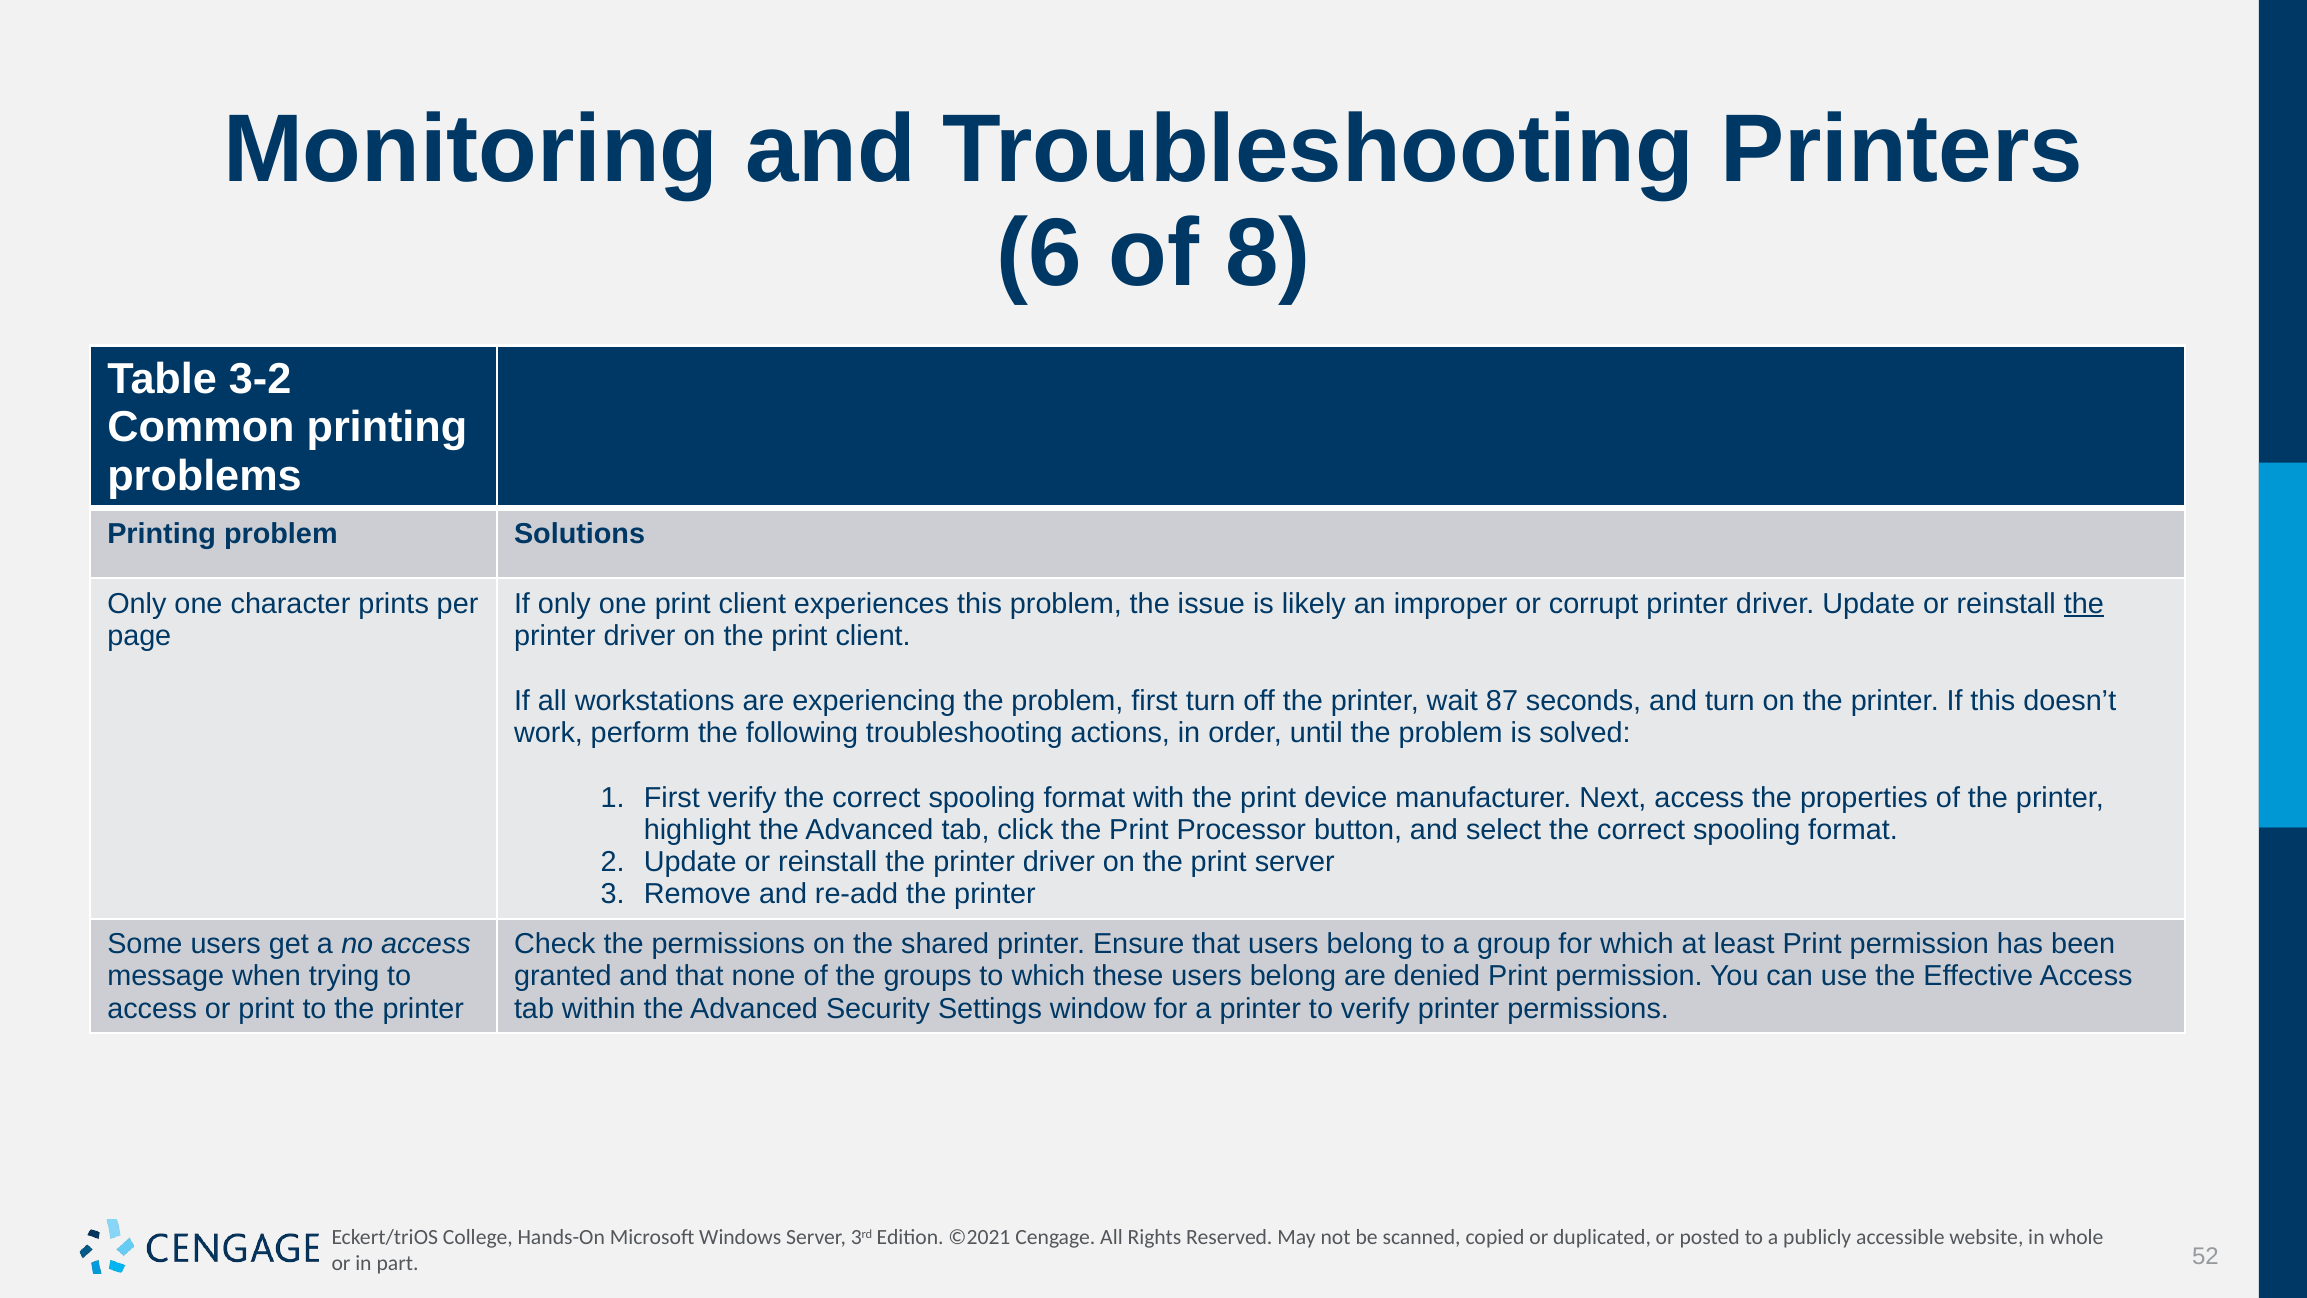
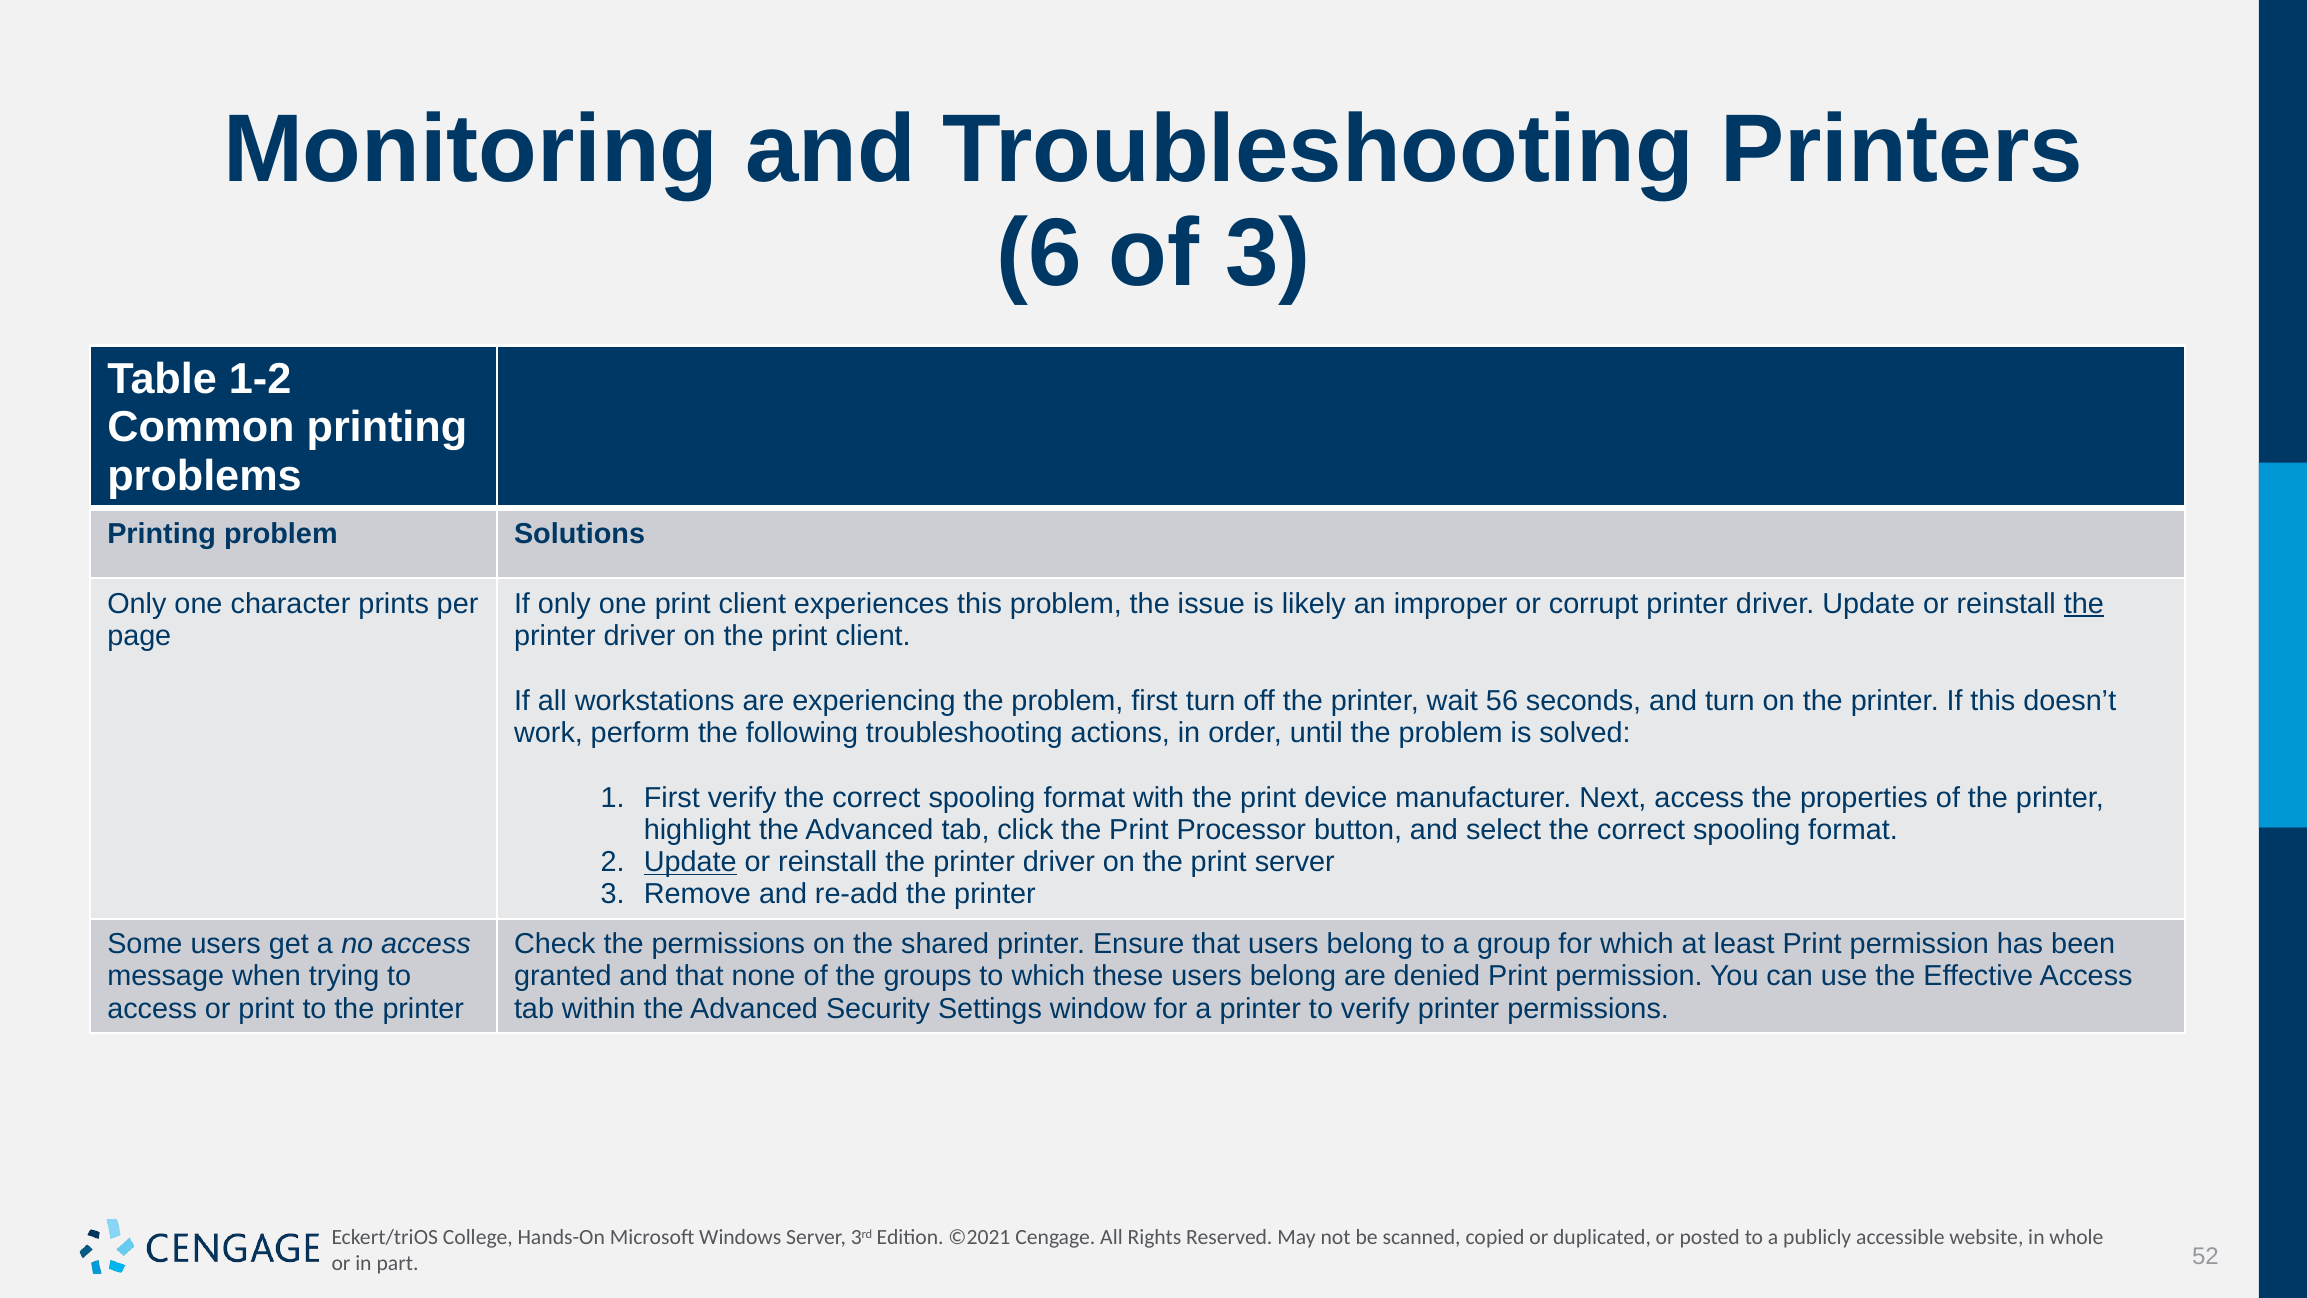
of 8: 8 -> 3 (1268, 253)
3-2: 3-2 -> 1-2 (260, 379)
87: 87 -> 56 (1502, 700)
Update underline: none -> present (690, 862)
